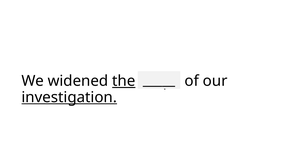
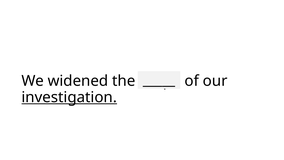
the underline: present -> none (124, 81)
